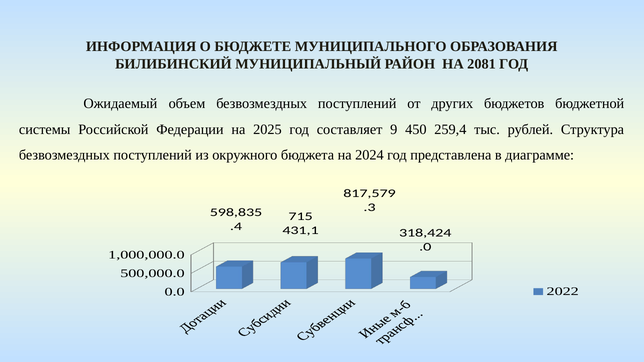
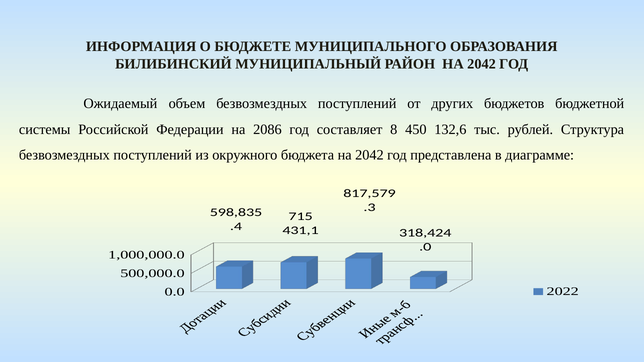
РАЙОН НА 2081: 2081 -> 2042 (482, 64)
2025: 2025 -> 2086 (267, 130)
9: 9 -> 8 (394, 130)
259,4: 259,4 -> 132,6 (450, 130)
бюджета на 2024: 2024 -> 2042 (369, 155)
